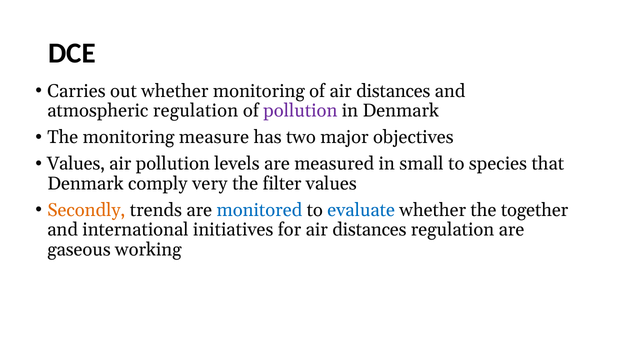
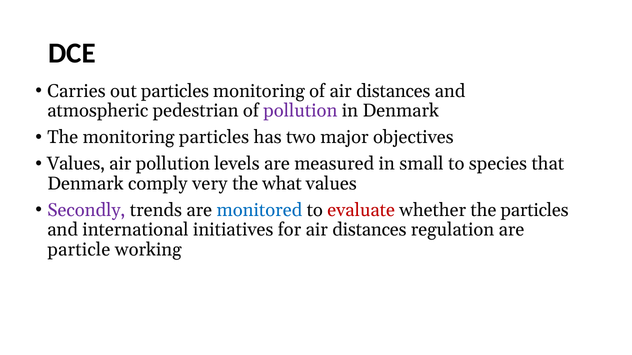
out whether: whether -> particles (175, 91)
atmospheric regulation: regulation -> pedestrian (196, 111)
monitoring measure: measure -> particles (214, 138)
filter: filter -> what (282, 184)
Secondly colour: orange -> purple (86, 210)
evaluate colour: blue -> red (361, 210)
the together: together -> particles (535, 210)
gaseous: gaseous -> particle (79, 250)
